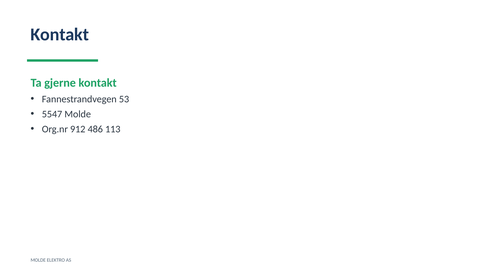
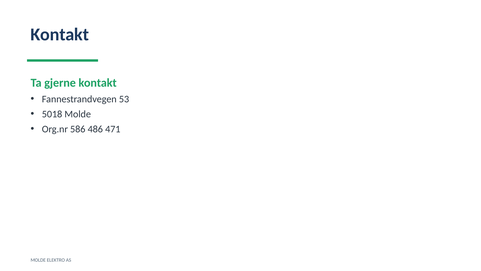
5547: 5547 -> 5018 (52, 114)
912: 912 -> 586 (78, 129)
113: 113 -> 471 (113, 129)
